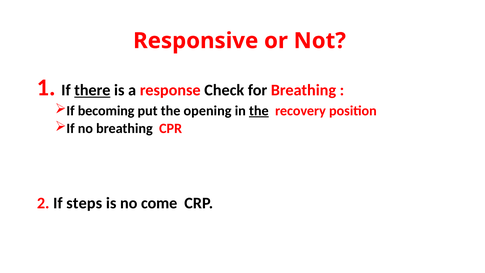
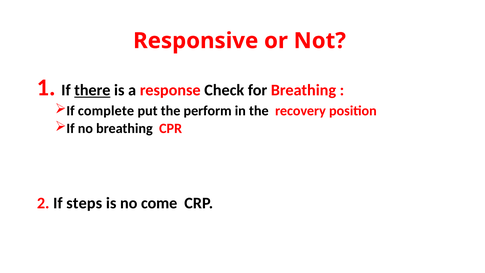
becoming: becoming -> complete (106, 111)
opening: opening -> perform (208, 111)
the underline: present -> none (259, 111)
